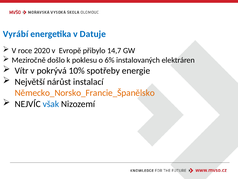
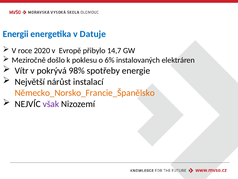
Vyrábí: Vyrábí -> Energii (16, 34)
10%: 10% -> 98% (77, 70)
však colour: blue -> purple (51, 104)
